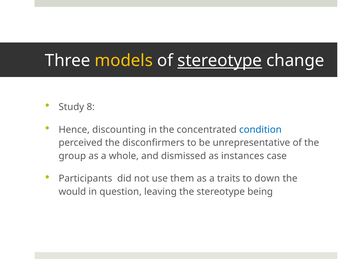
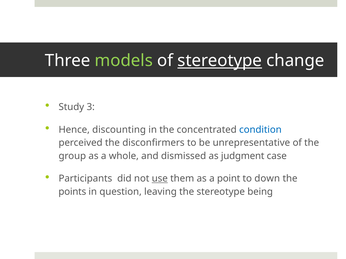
models colour: yellow -> light green (124, 61)
8: 8 -> 3 (91, 107)
instances: instances -> judgment (243, 156)
use underline: none -> present (160, 179)
traits: traits -> point (229, 179)
would: would -> points (72, 192)
